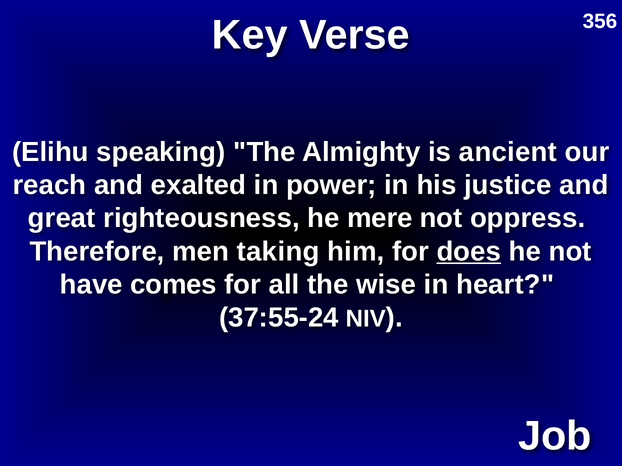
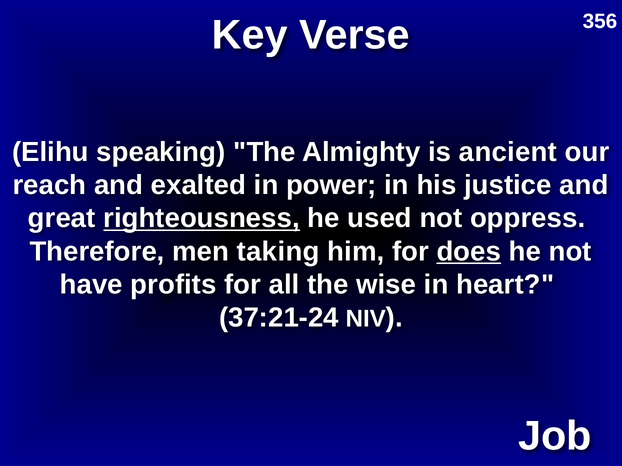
righteousness underline: none -> present (202, 219)
mere: mere -> used (380, 219)
comes: comes -> profits (173, 285)
37:55-24: 37:55-24 -> 37:21-24 (279, 318)
